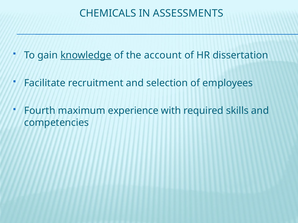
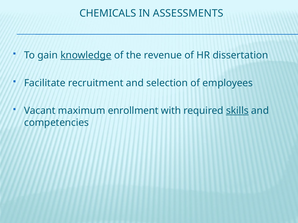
account: account -> revenue (163, 55)
Fourth: Fourth -> Vacant (40, 111)
experience: experience -> enrollment (133, 111)
skills underline: none -> present (237, 111)
